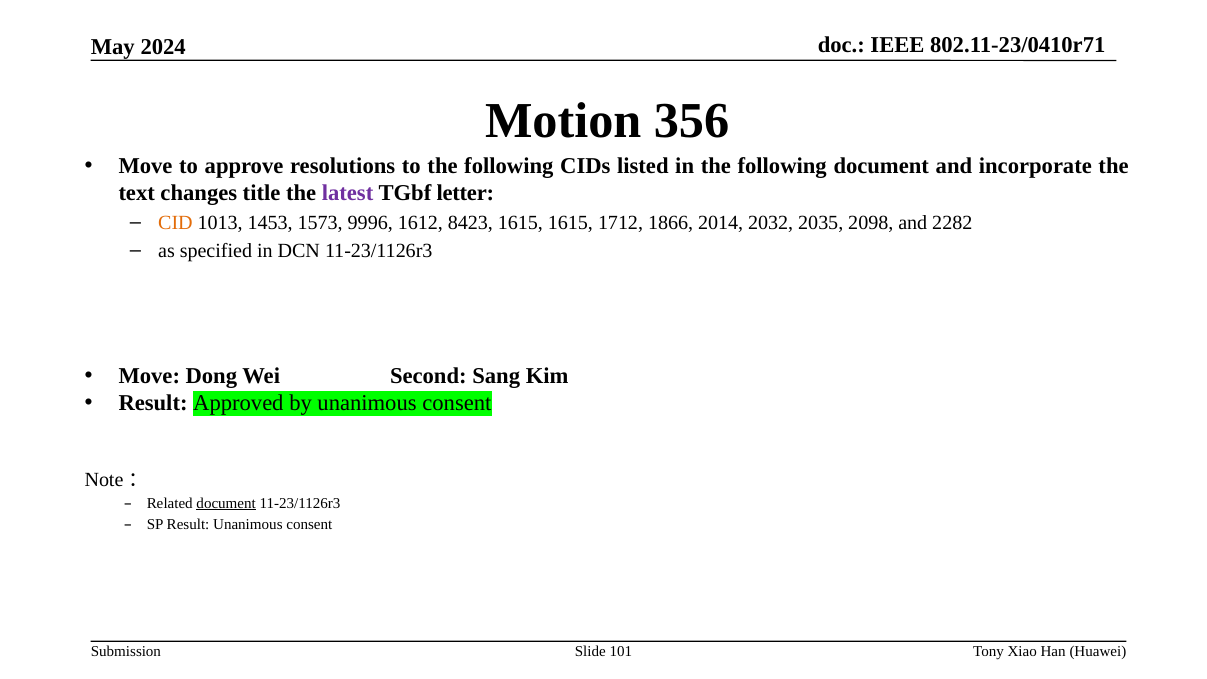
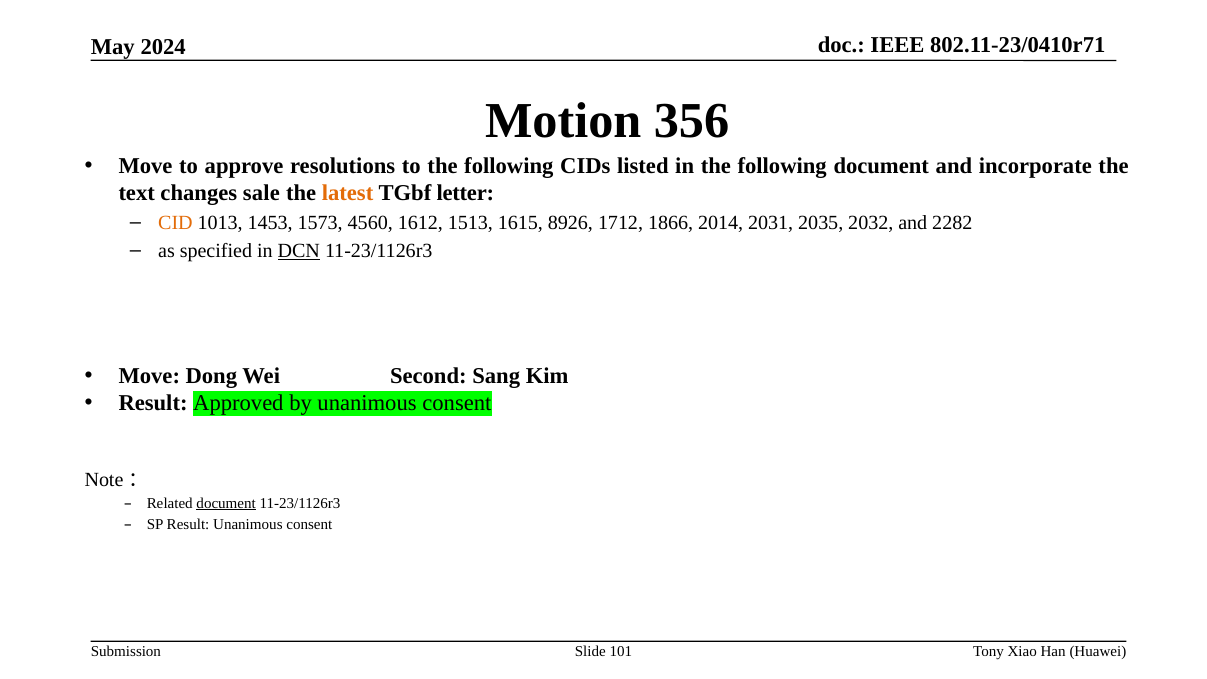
title: title -> sale (261, 193)
latest colour: purple -> orange (348, 193)
9996: 9996 -> 4560 (370, 223)
8423: 8423 -> 1513 (470, 223)
1615 1615: 1615 -> 8926 (570, 223)
2032: 2032 -> 2031 (771, 223)
2098: 2098 -> 2032 (871, 223)
DCN underline: none -> present (299, 251)
